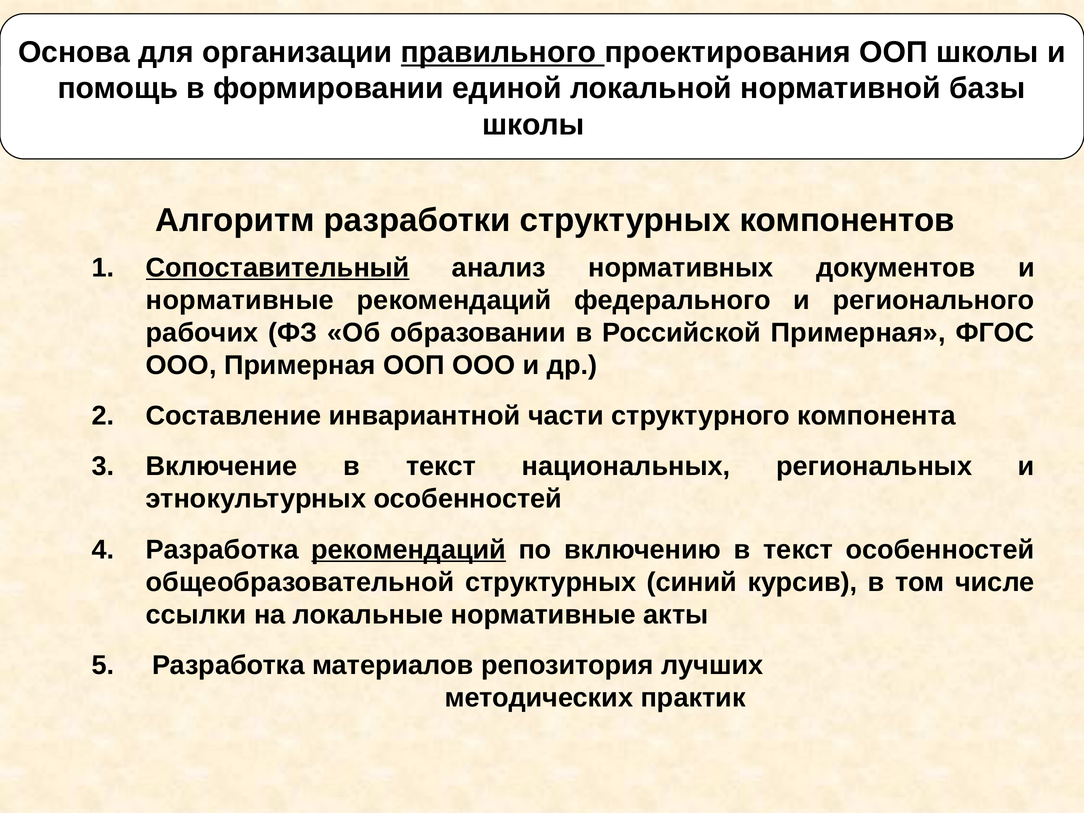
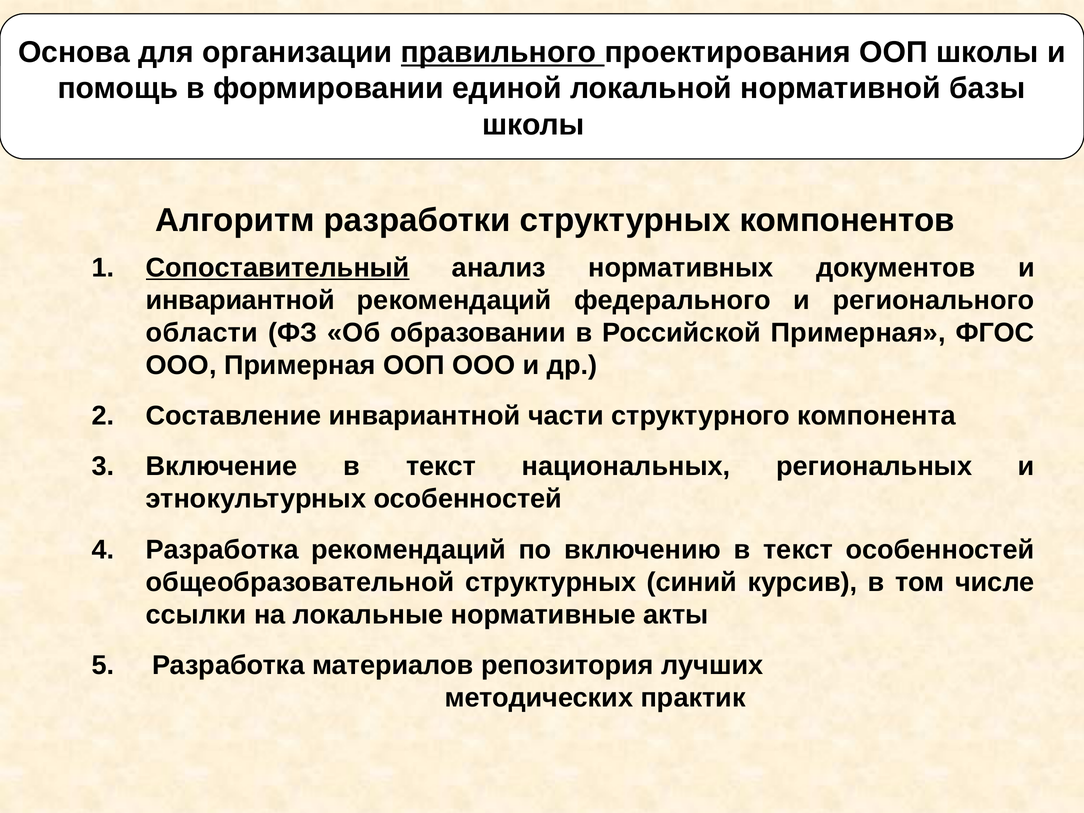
нормативные: нормативные -> инвариантной (240, 300)
рабочих: рабочих -> области (202, 333)
рекомендаций underline: present -> none (409, 550)
